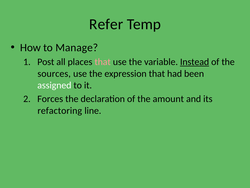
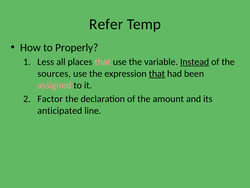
Manage: Manage -> Properly (77, 47)
Post: Post -> Less (46, 62)
that underline: none -> present (157, 73)
assigned colour: white -> pink (54, 85)
Forces: Forces -> Factor (50, 99)
refactoring: refactoring -> anticipated (60, 110)
